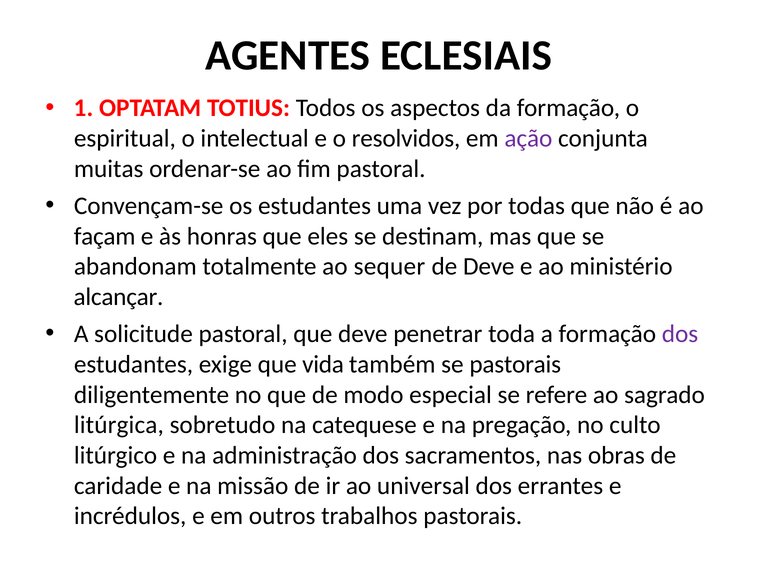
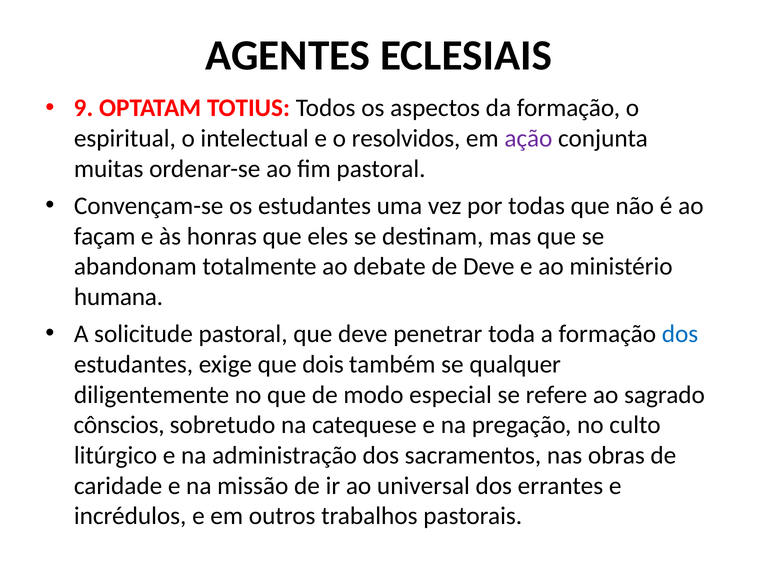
1: 1 -> 9 (84, 108)
sequer: sequer -> debate (390, 266)
alcançar: alcançar -> humana (119, 297)
dos colour: purple -> blue (680, 334)
vida: vida -> dois (323, 364)
se pastorais: pastorais -> qualquer (515, 364)
litúrgica: litúrgica -> cônscios (119, 425)
